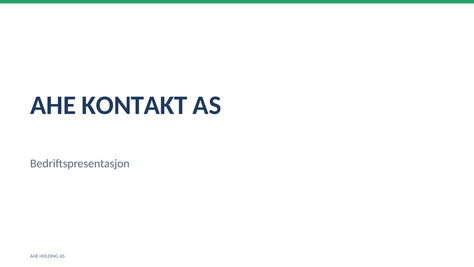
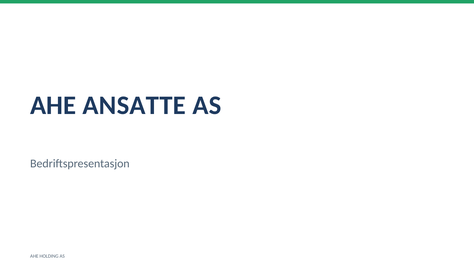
KONTAKT: KONTAKT -> ANSATTE (134, 105)
